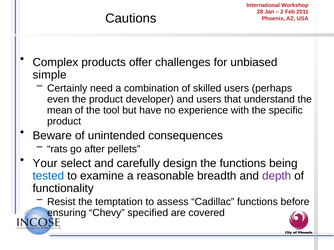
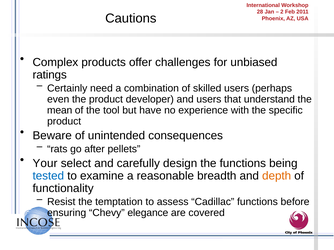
simple: simple -> ratings (50, 75)
depth colour: purple -> orange (277, 176)
specified: specified -> elegance (148, 213)
